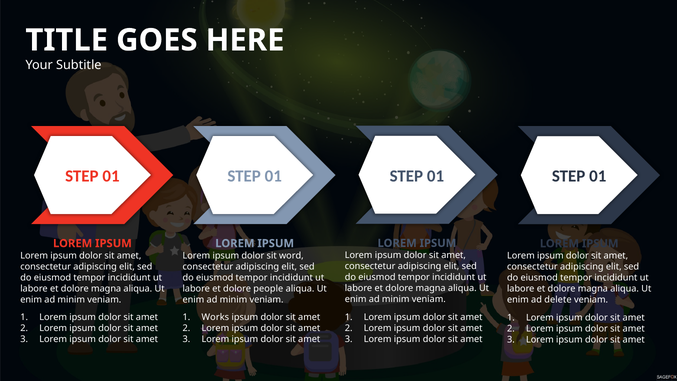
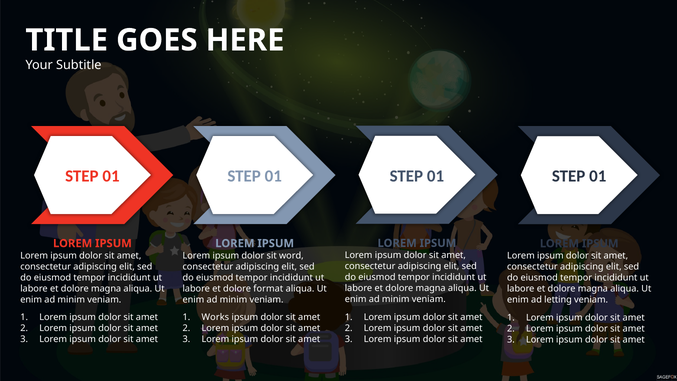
people: people -> format (268, 288)
delete: delete -> letting (558, 300)
